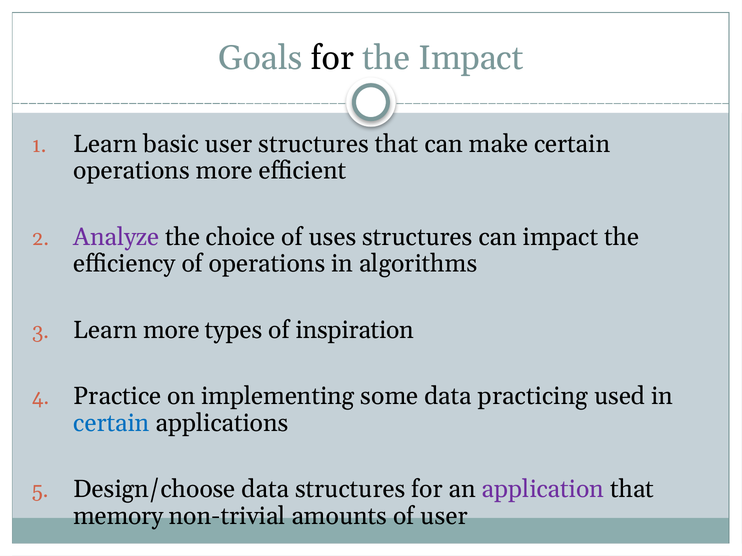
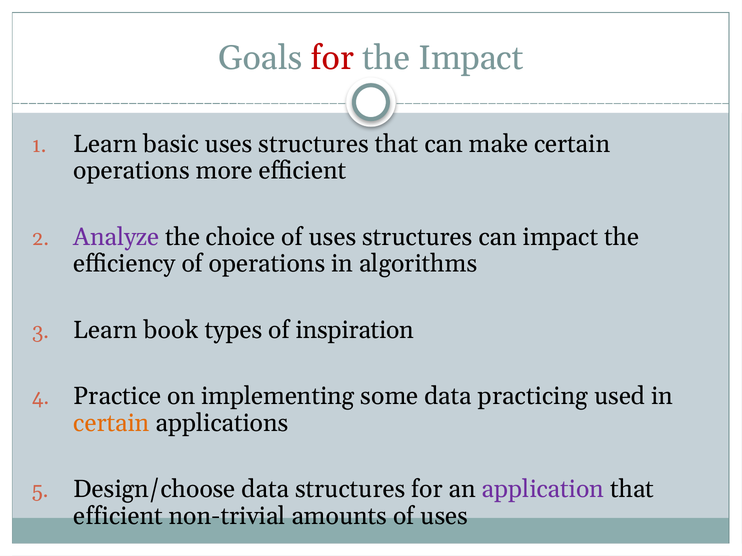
for colour: black -> red (332, 58)
basic user: user -> uses (229, 144)
Learn more: more -> book (171, 330)
certain colour: blue -> orange (112, 423)
memory: memory -> efficient (118, 516)
amounts of user: user -> uses (444, 516)
